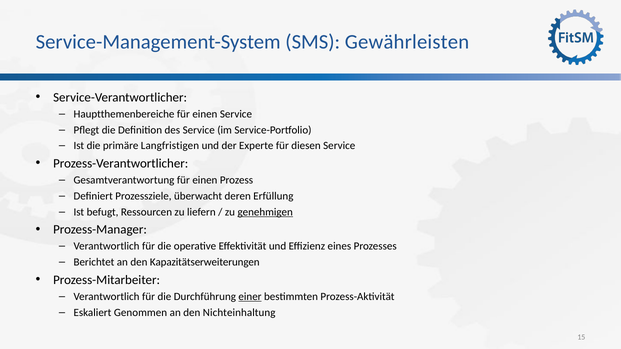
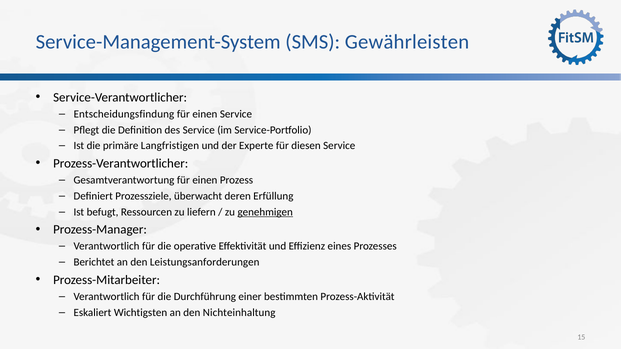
Hauptthemenbereiche: Hauptthemenbereiche -> Entscheidungsfindung (124, 114)
Kapazitätserweiterungen: Kapazitätserweiterungen -> Leistungsanforderungen (205, 262)
einer underline: present -> none (250, 297)
Genommen: Genommen -> Wichtigsten (141, 313)
